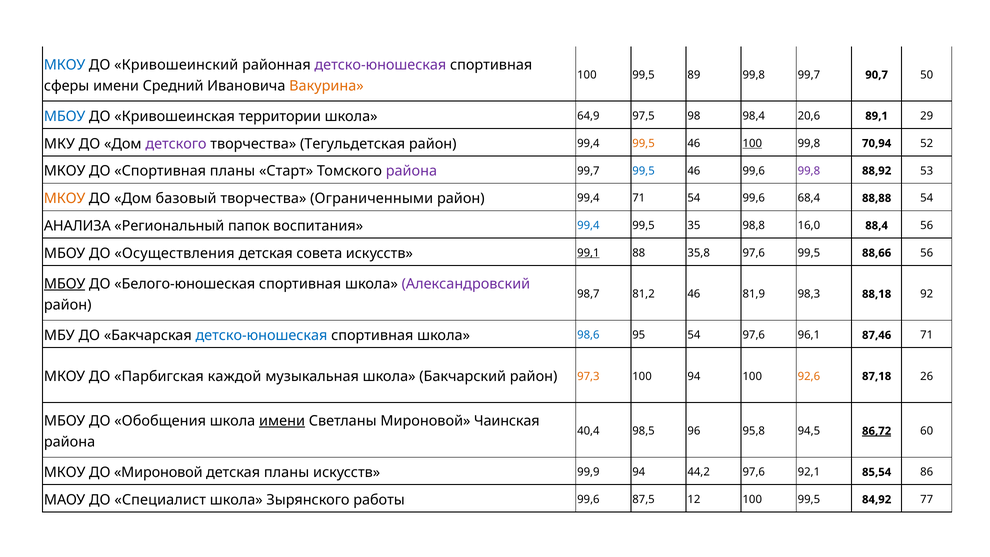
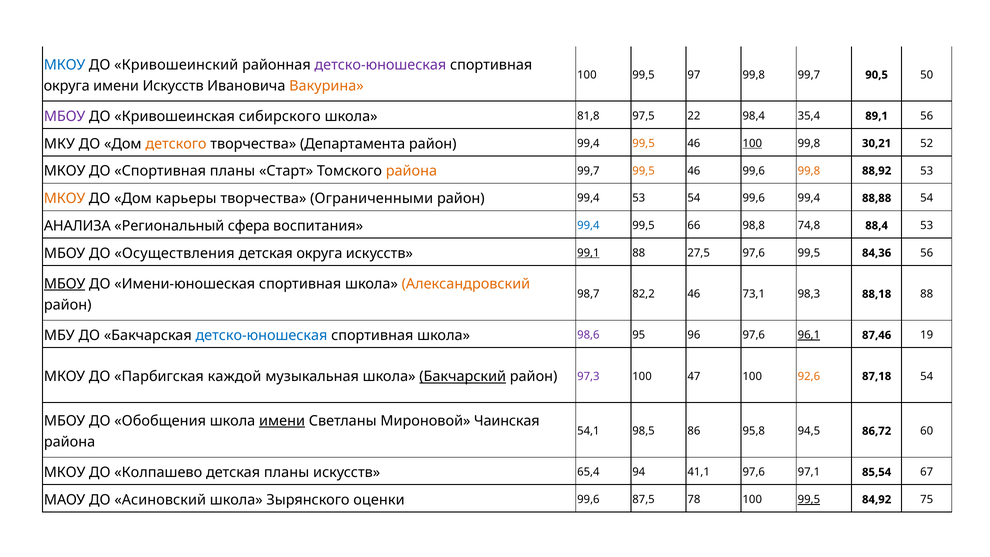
89: 89 -> 97 (694, 75)
90,7: 90,7 -> 90,5 (877, 75)
сферы: сферы -> округа (67, 86)
имени Средний: Средний -> Искусств (173, 86)
МБОУ colour: blue -> purple (65, 116)
территории: территории -> сибирского (280, 116)
64,9: 64,9 -> 81,8 (588, 116)
98: 98 -> 22 (694, 116)
20,6: 20,6 -> 35,4 (809, 116)
89,1 29: 29 -> 56 (927, 116)
детского colour: purple -> orange (176, 144)
Тегульдетская: Тегульдетская -> Департамента (353, 144)
70,94: 70,94 -> 30,21 (877, 143)
района colour: purple -> orange (411, 171)
99,5 colour: blue -> orange (644, 171)
99,8 colour: purple -> orange (809, 171)
базовый: базовый -> карьеры (186, 198)
99,4 71: 71 -> 53 (639, 198)
99,6 68,4: 68,4 -> 99,4 (809, 198)
папок: папок -> сфера (249, 226)
35: 35 -> 66 (694, 226)
16,0: 16,0 -> 74,8 (809, 226)
88,4 56: 56 -> 53 (927, 226)
детская совета: совета -> округа (319, 253)
35,8: 35,8 -> 27,5 (699, 253)
88,66: 88,66 -> 84,36 (877, 253)
Белого-юношеская: Белого-юношеская -> Имени-юношеская (185, 284)
Александровский colour: purple -> orange (466, 284)
81,2: 81,2 -> 82,2 (644, 294)
81,9: 81,9 -> 73,1 (754, 294)
88,18 92: 92 -> 88 (927, 294)
98,6 colour: blue -> purple (588, 335)
95 54: 54 -> 96 (694, 335)
96,1 underline: none -> present (809, 335)
87,46 71: 71 -> 19 (927, 335)
Бакчарский underline: none -> present (463, 377)
97,3 colour: orange -> purple (588, 376)
100 94: 94 -> 47 (694, 376)
87,18 26: 26 -> 54 (927, 376)
40,4: 40,4 -> 54,1 (588, 431)
96: 96 -> 86 (694, 431)
86,72 underline: present -> none (877, 431)
ДО Мироновой: Мироновой -> Колпашево (158, 472)
99,9: 99,9 -> 65,4 (588, 472)
44,2: 44,2 -> 41,1 (699, 472)
92,1: 92,1 -> 97,1 (809, 472)
86: 86 -> 67 (927, 472)
Специалист: Специалист -> Асиновский (160, 500)
работы: работы -> оценки (379, 500)
12: 12 -> 78 (694, 499)
99,5 underline: none -> present (809, 499)
77: 77 -> 75 (927, 499)
